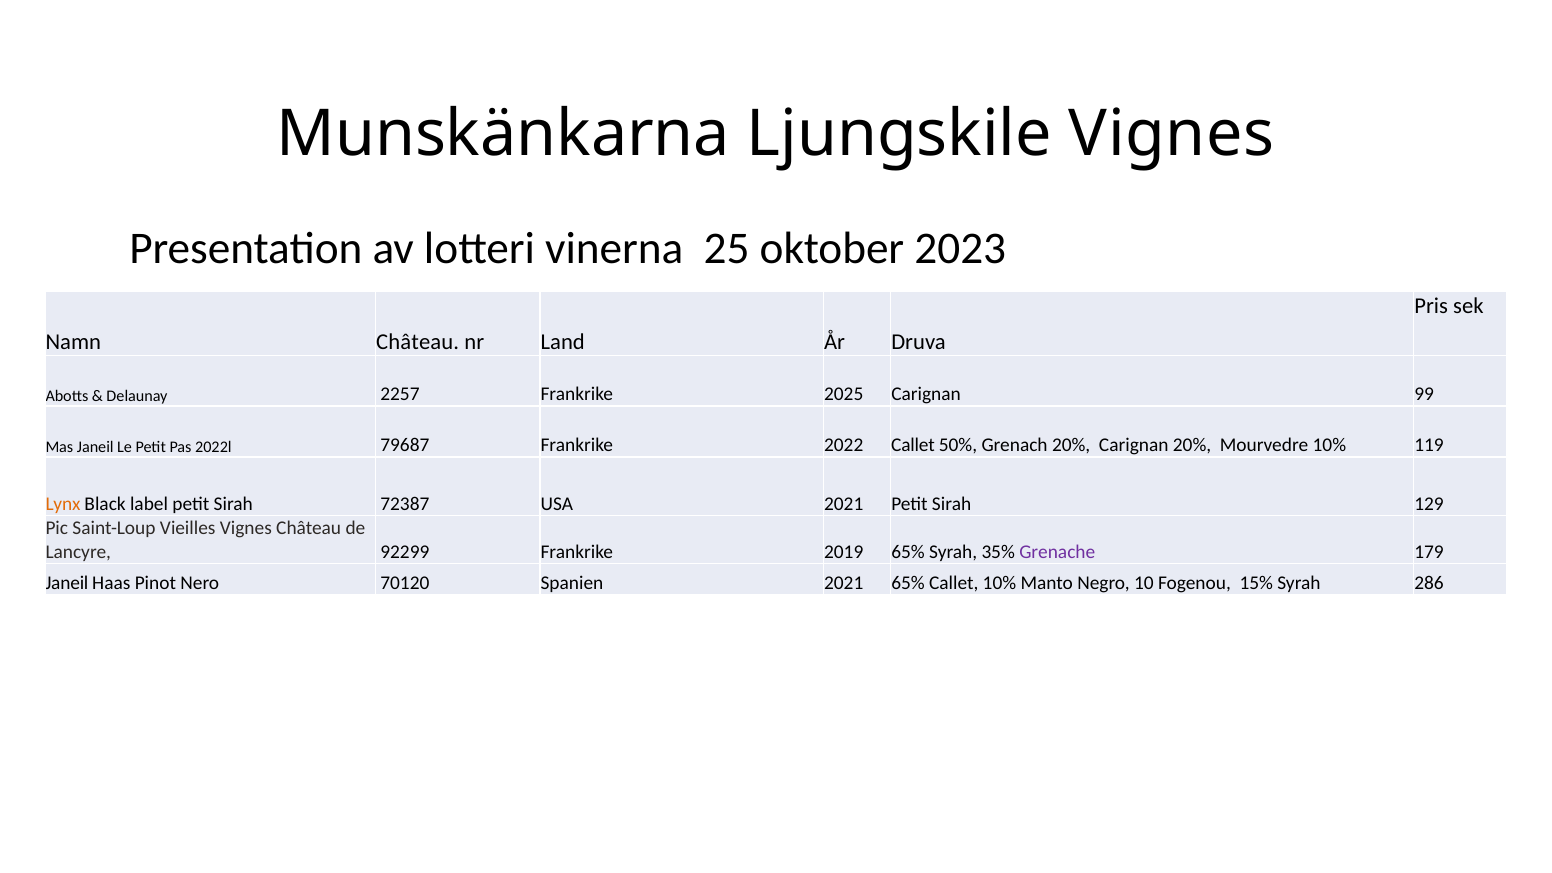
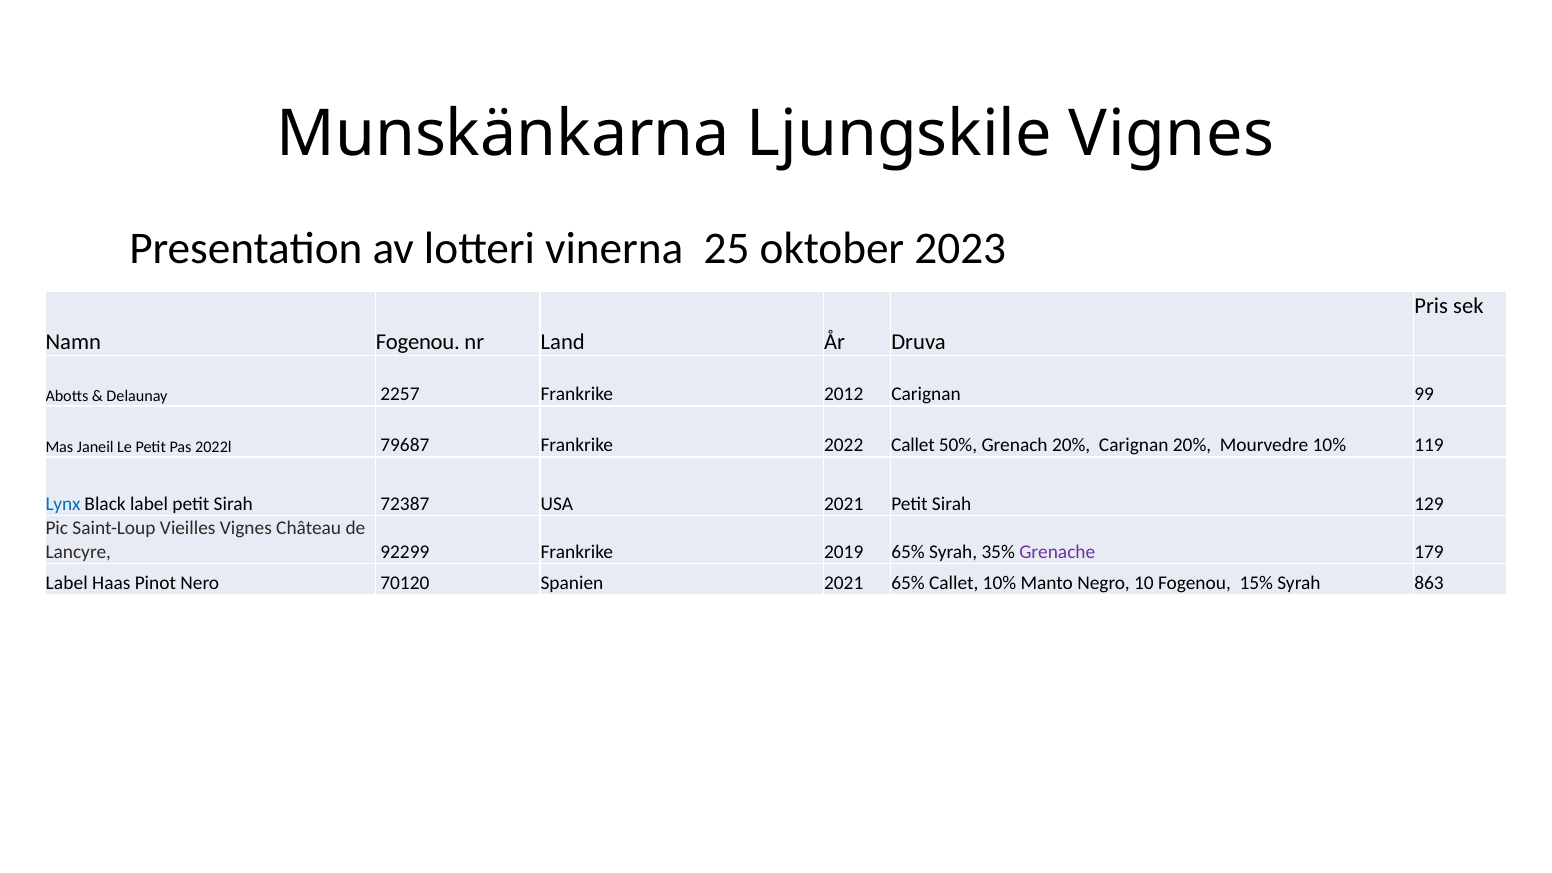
Namn Château: Château -> Fogenou (418, 342)
2025: 2025 -> 2012 (844, 395)
Lynx colour: orange -> blue (63, 504)
Janeil: Janeil -> Label (67, 583)
286: 286 -> 863 (1429, 583)
